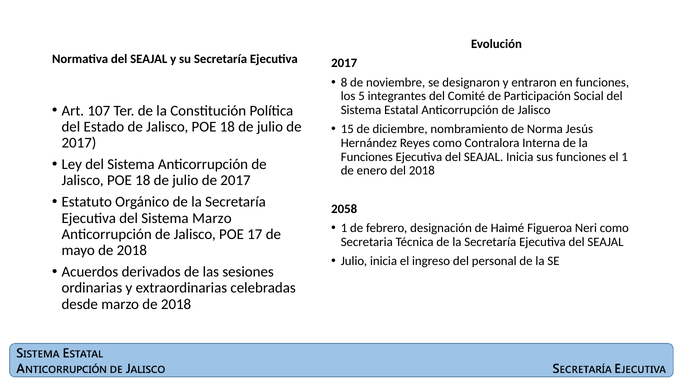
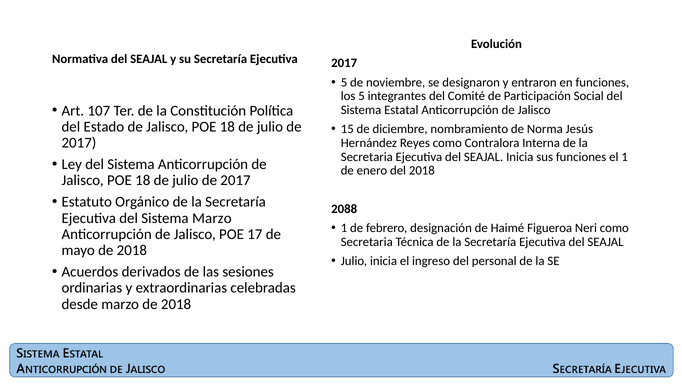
8: 8 -> 5 (344, 82)
Funciones: Funciones -> Secretaria (367, 157)
2058: 2058 -> 2088 (344, 209)
